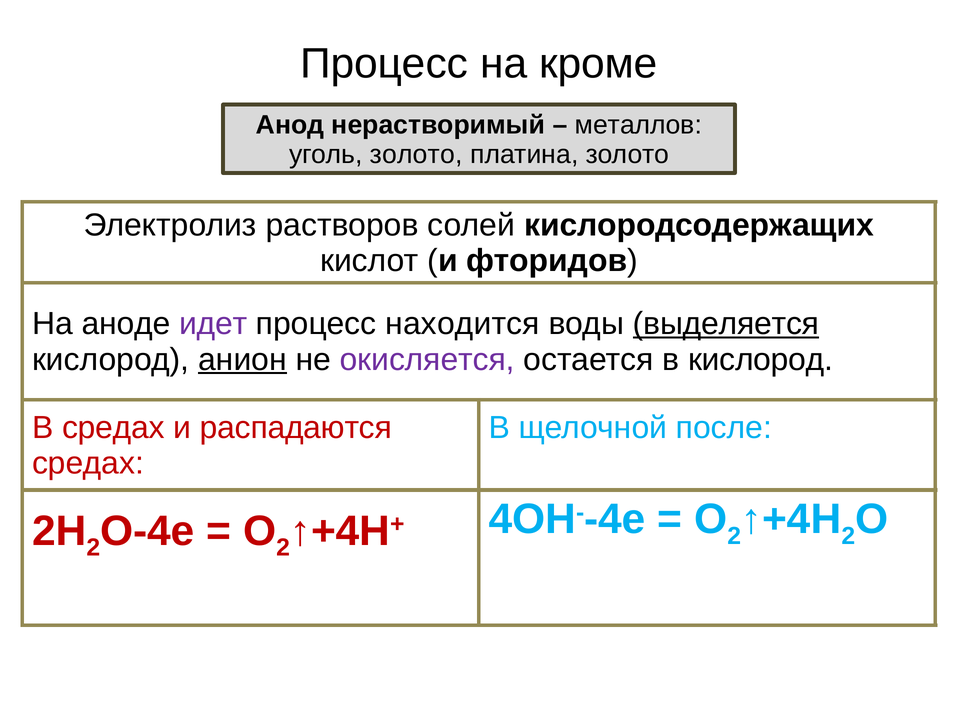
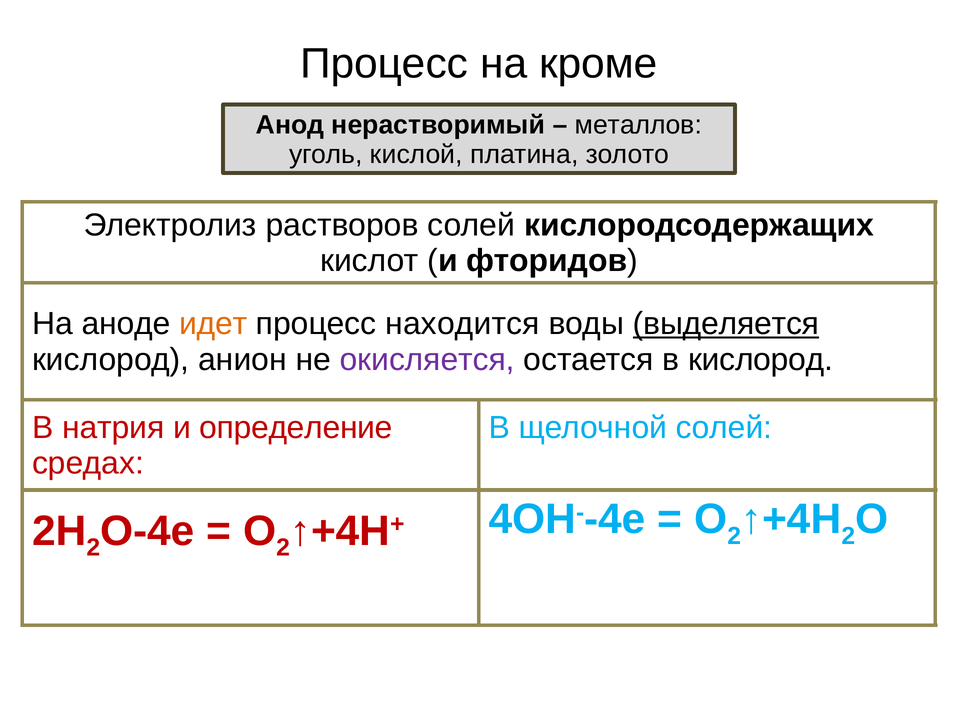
уголь золото: золото -> кислой (416, 155)
идет colour: purple -> orange (213, 324)
анион underline: present -> none (242, 360)
В средах: средах -> натрия (113, 428)
распадаются: распадаются -> определение (296, 428)
щелочной после: после -> солей (724, 428)
